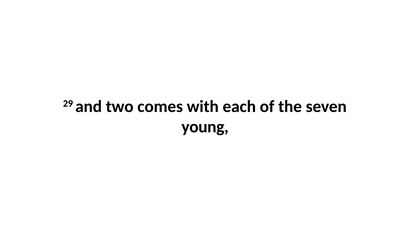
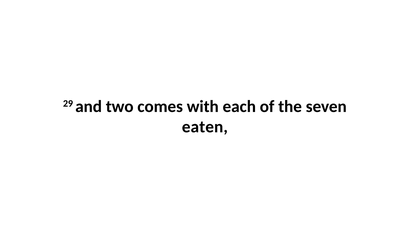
young: young -> eaten (205, 127)
